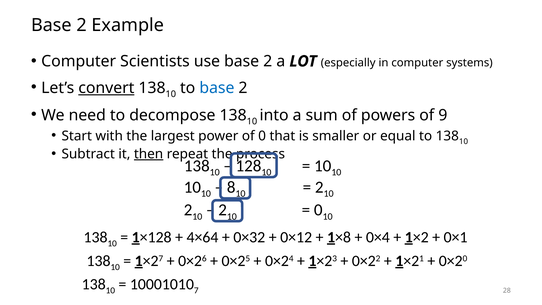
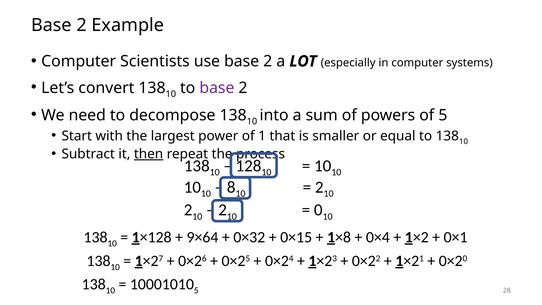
convert underline: present -> none (106, 88)
base colour: blue -> purple (217, 88)
of 9: 9 -> 5 (443, 115)
of 0: 0 -> 1 (262, 136)
4×64: 4×64 -> 9×64 (202, 237)
0×12: 0×12 -> 0×15 (296, 237)
7: 7 -> 5 (196, 290)
